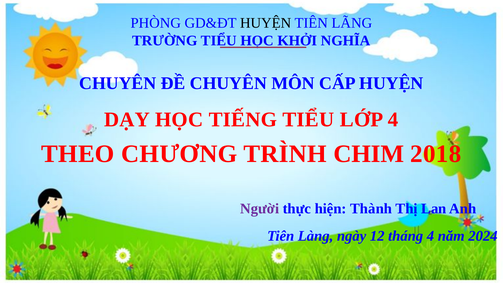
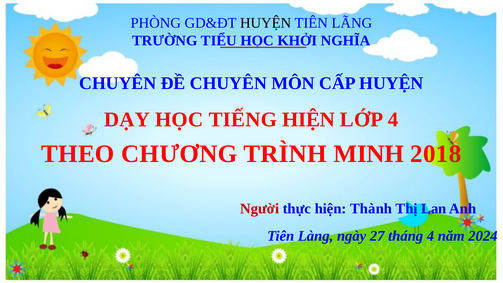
TIẾNG TIỂU: TIỂU -> HIỆN (309, 120)
CHIM: CHIM -> MINH (369, 154)
Người colour: purple -> red (260, 208)
12: 12 -> 27 (377, 236)
